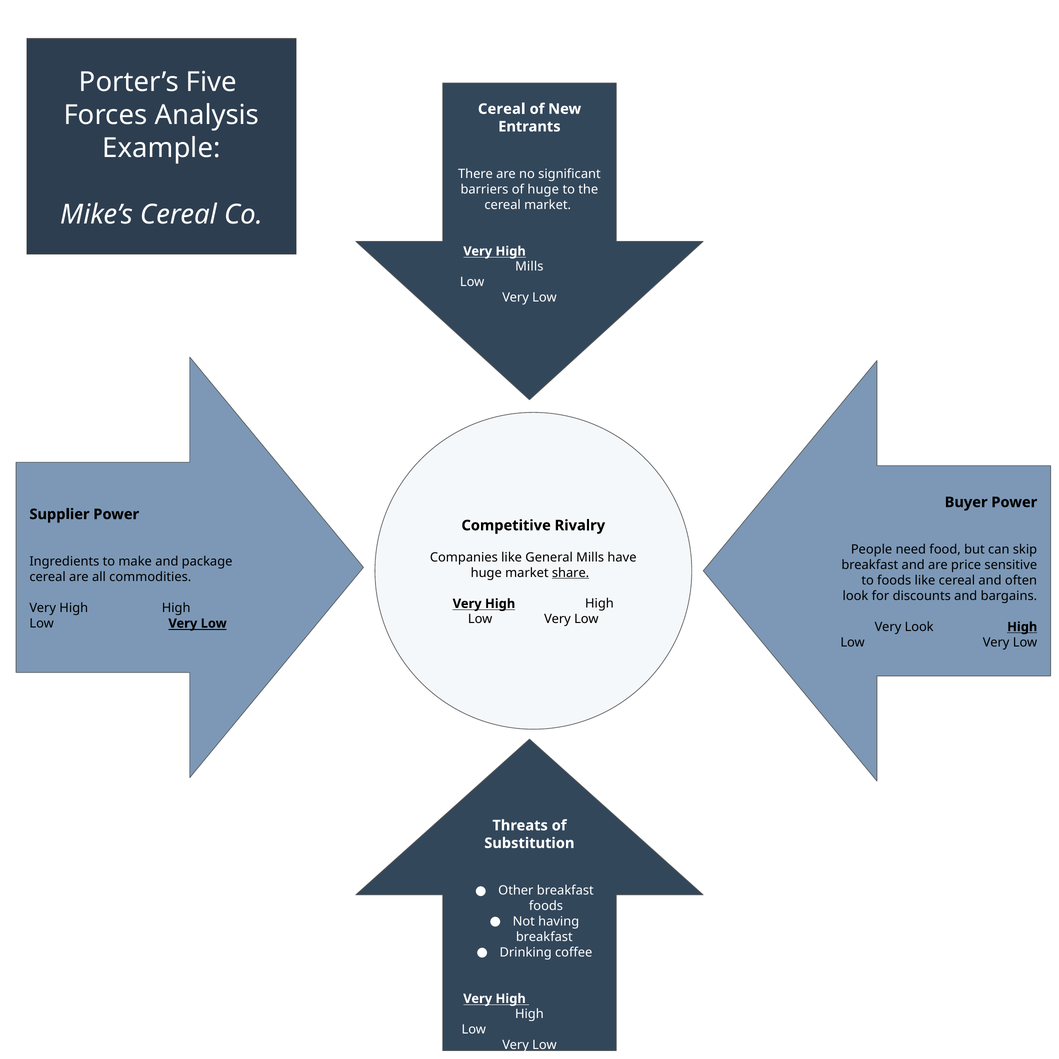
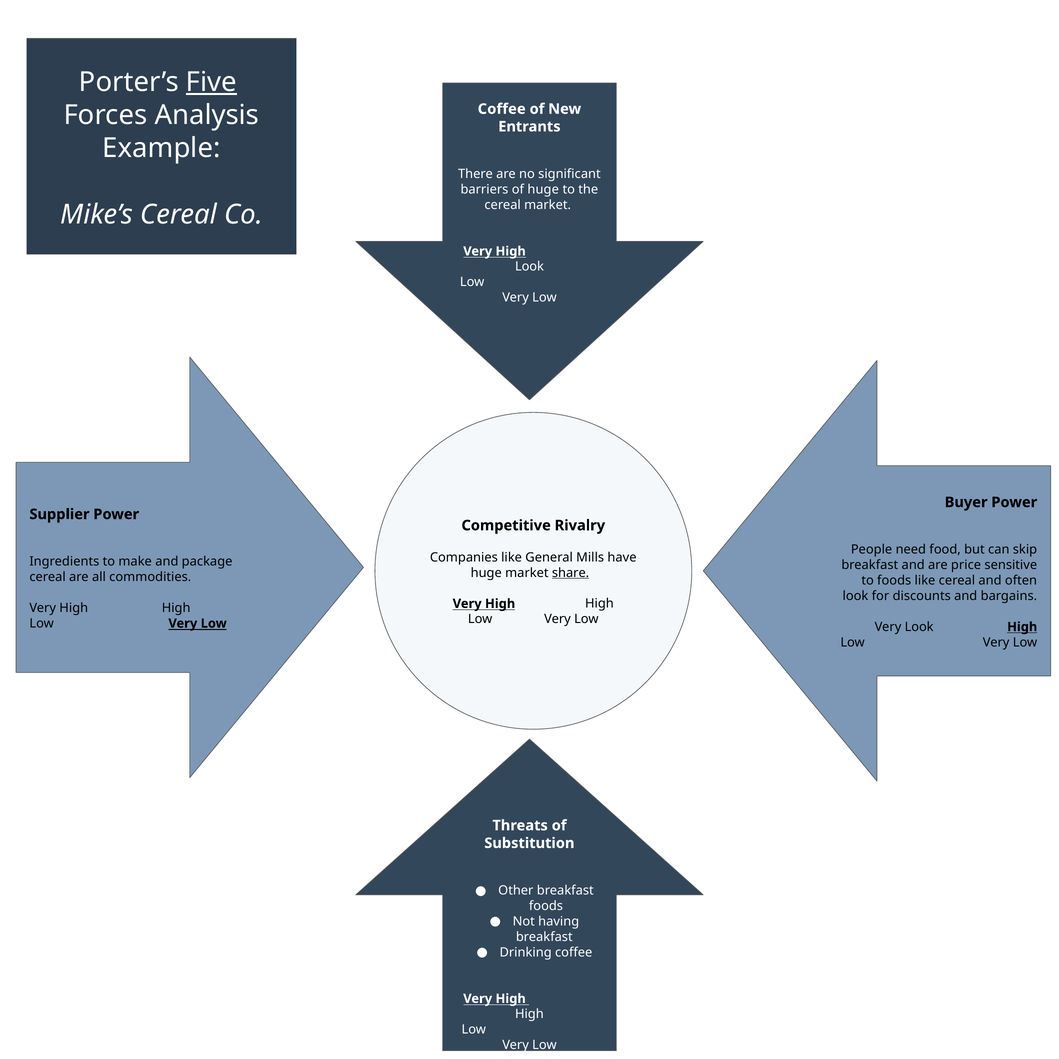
Five underline: none -> present (211, 82)
Cereal: Cereal -> Coffee (502, 109)
Mills: Mills -> Look (529, 267)
